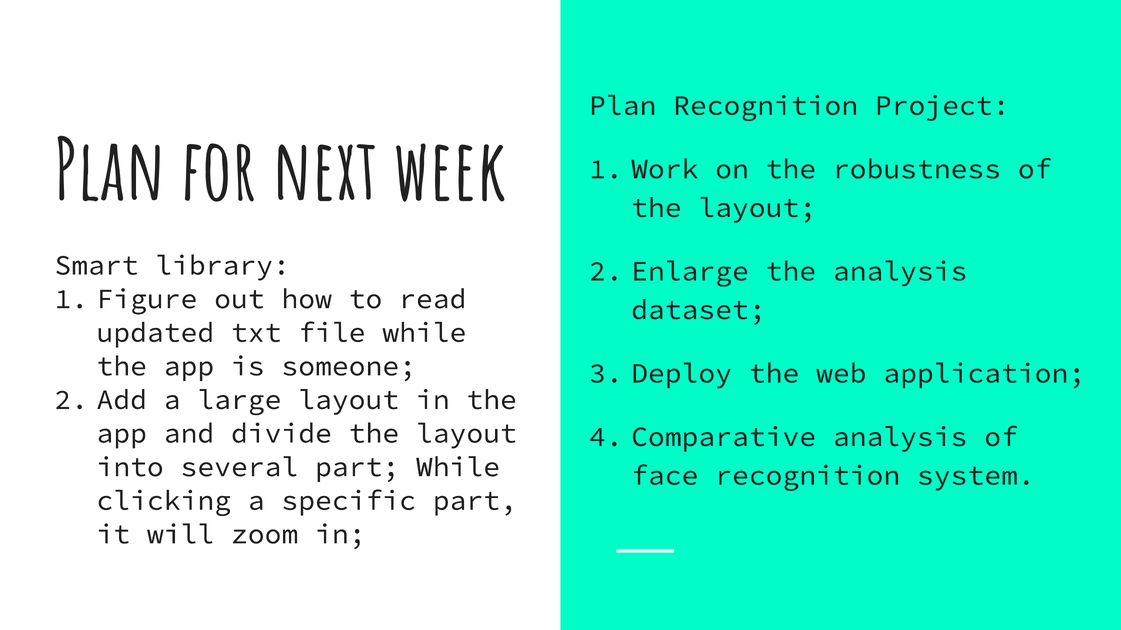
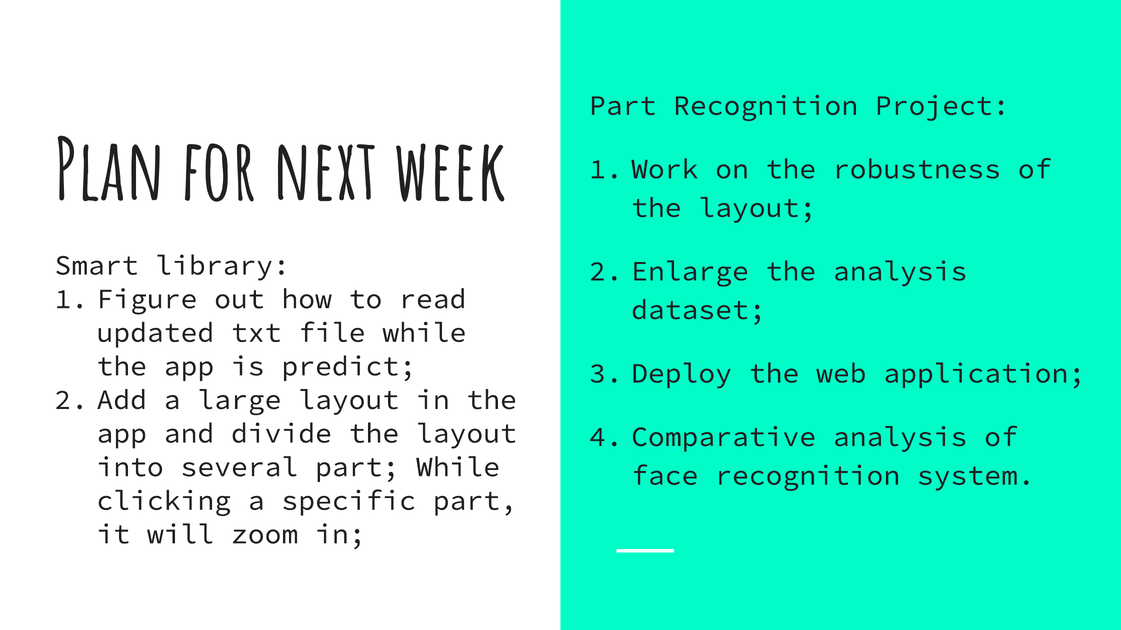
Plan: Plan -> Part (623, 106)
someone: someone -> predict (349, 366)
